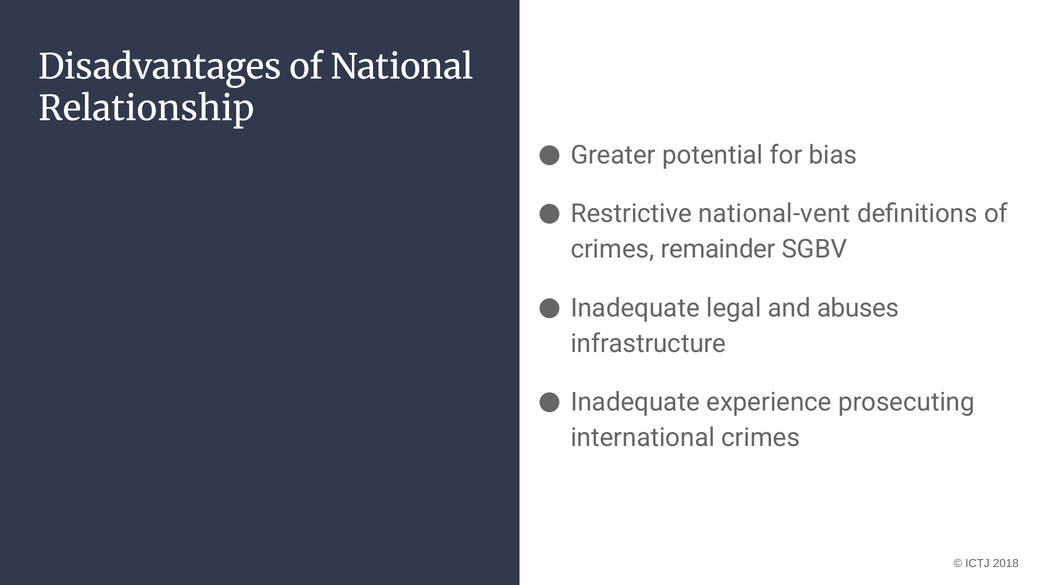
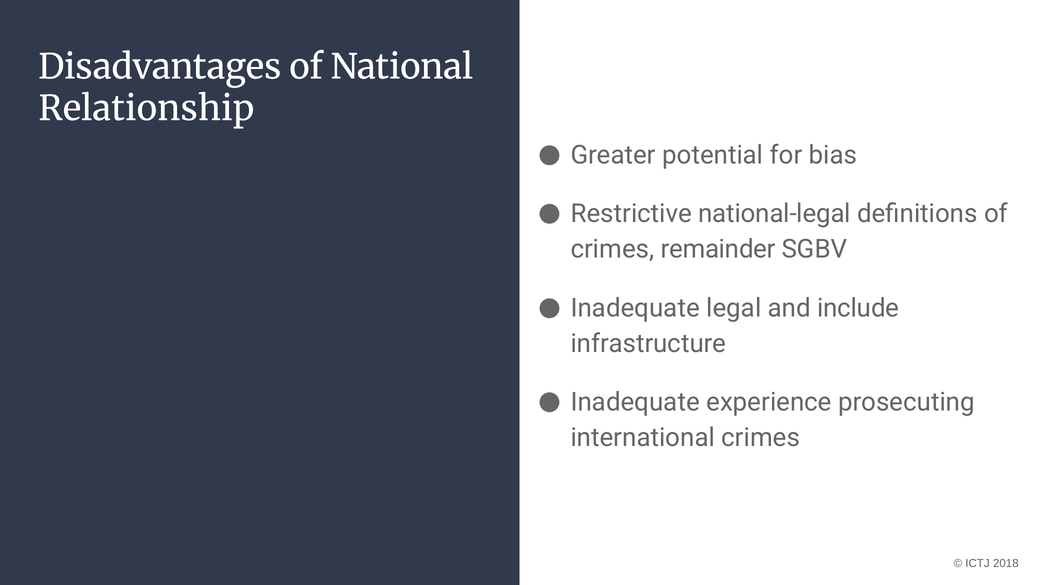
national-vent: national-vent -> national-legal (775, 214)
abuses: abuses -> include (858, 308)
